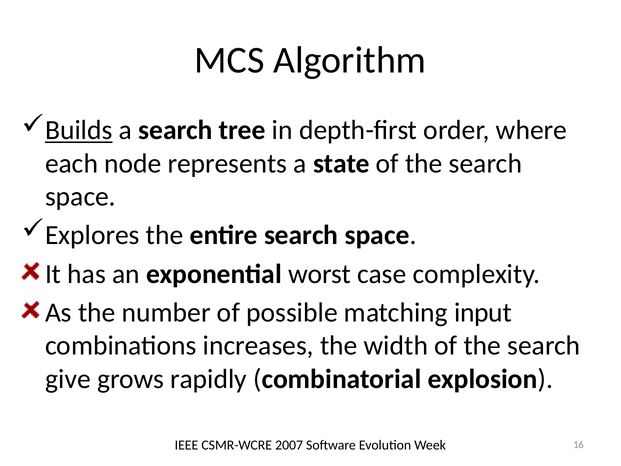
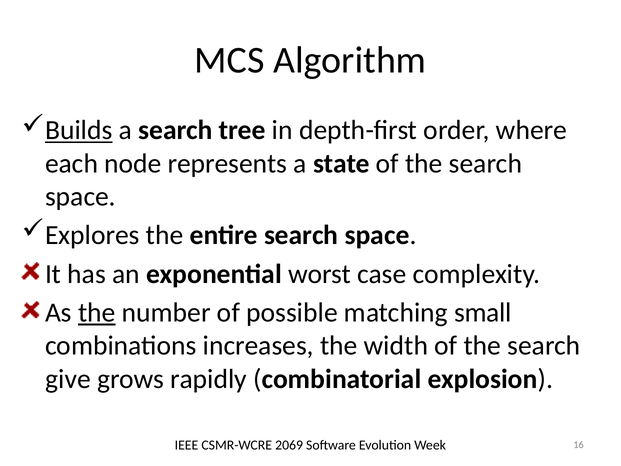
the underline: none -> present (97, 312)
input: input -> small (483, 312)
2007: 2007 -> 2069 (289, 445)
